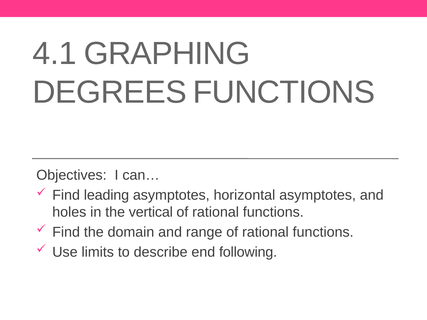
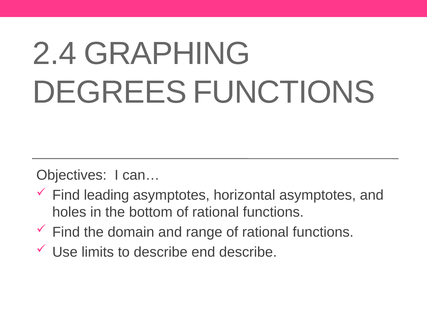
4.1: 4.1 -> 2.4 (55, 54)
vertical: vertical -> bottom (151, 212)
end following: following -> describe (248, 252)
